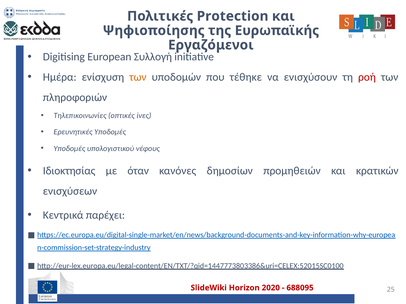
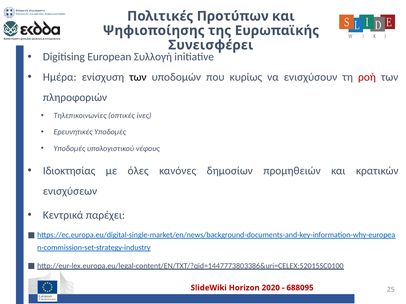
Protection: Protection -> Προτύπων (233, 16)
Εργαζόμενοι: Εργαζόμενοι -> Συνεισφέρει (211, 45)
των colour: orange -> black (138, 77)
τέθηκε: τέθηκε -> κυρίως (246, 77)
όταν: όταν -> όλες (138, 171)
